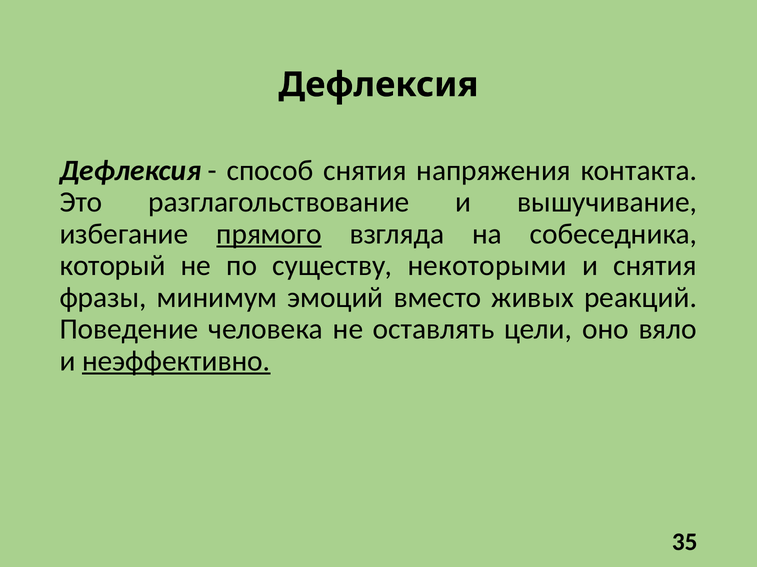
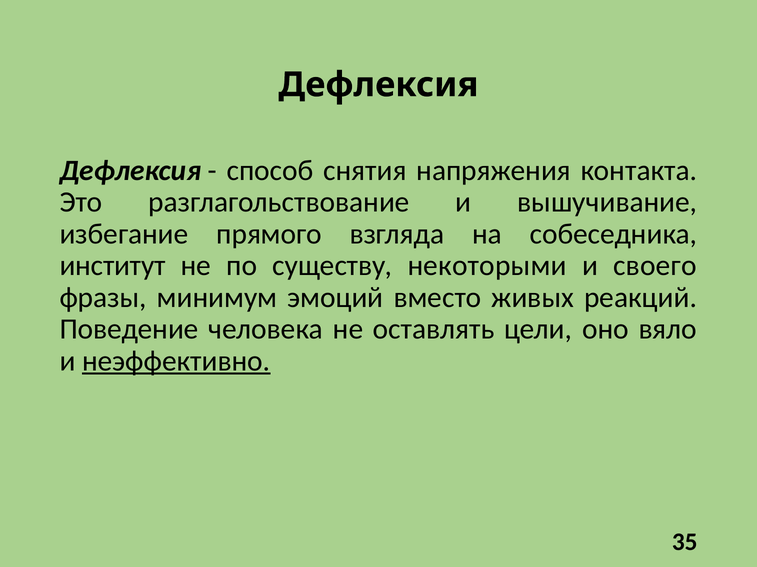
прямого underline: present -> none (269, 234)
который: который -> институт (113, 266)
и снятия: снятия -> своего (655, 266)
